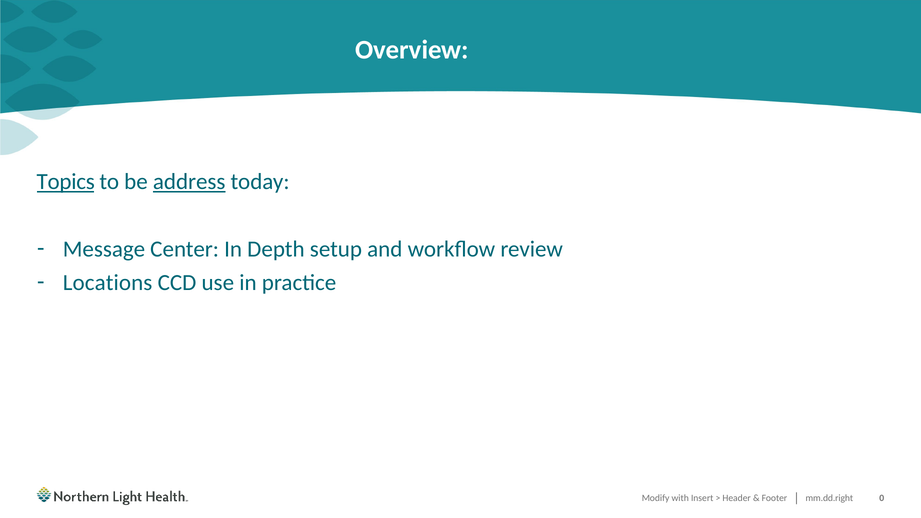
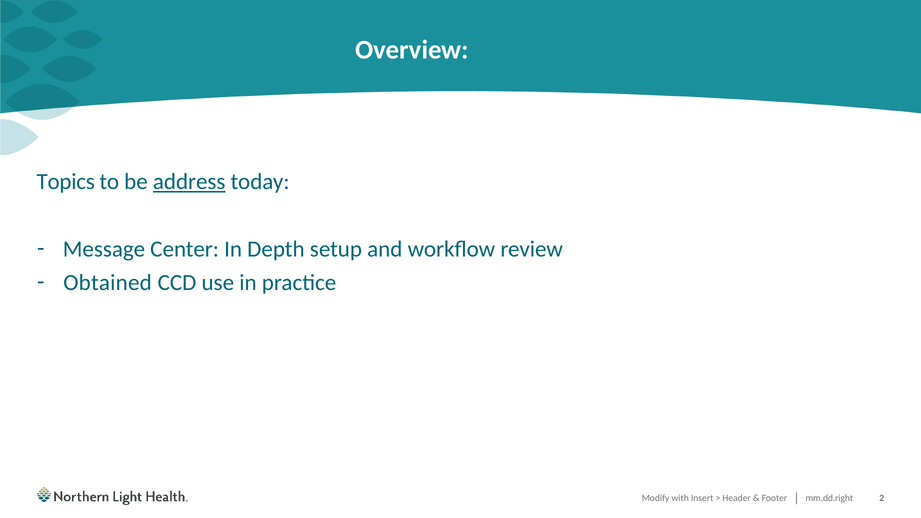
Topics underline: present -> none (66, 182)
Locations: Locations -> Obtained (108, 283)
0: 0 -> 2 (882, 498)
